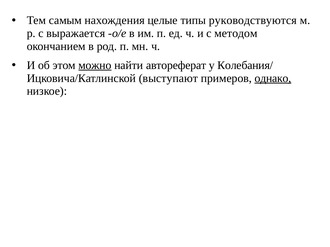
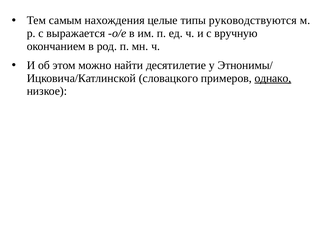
методом: методом -> вручную (236, 33)
можно underline: present -> none (95, 65)
автореферат: автореферат -> десятилетие (176, 65)
Колебания/: Колебания/ -> Этнонимы/ (245, 65)
выступают: выступают -> словацкого (168, 78)
